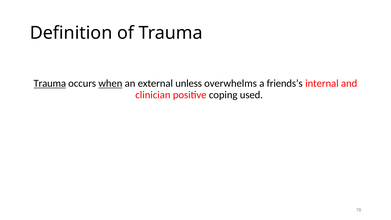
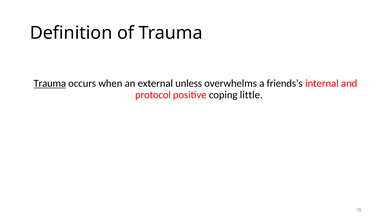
when underline: present -> none (110, 83)
clinician: clinician -> protocol (153, 95)
used: used -> little (251, 95)
